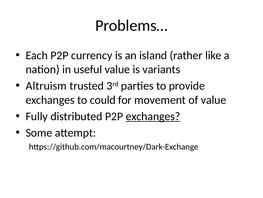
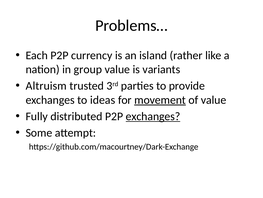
useful: useful -> group (88, 69)
could: could -> ideas (103, 100)
movement underline: none -> present (160, 100)
